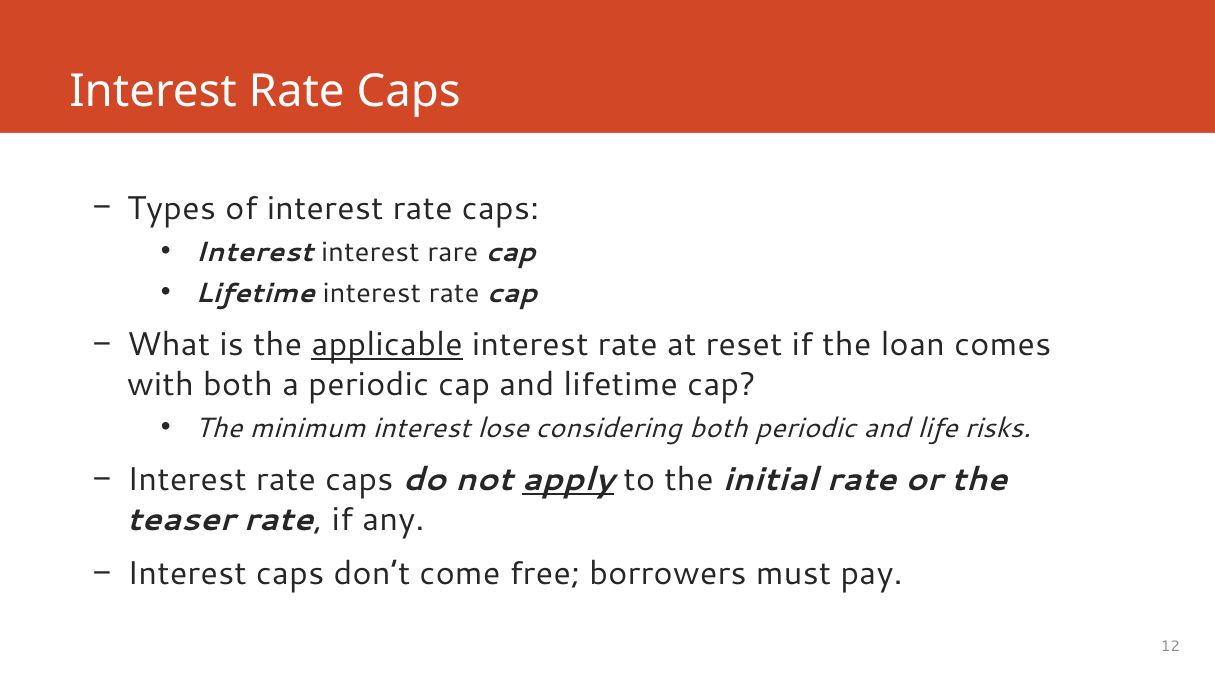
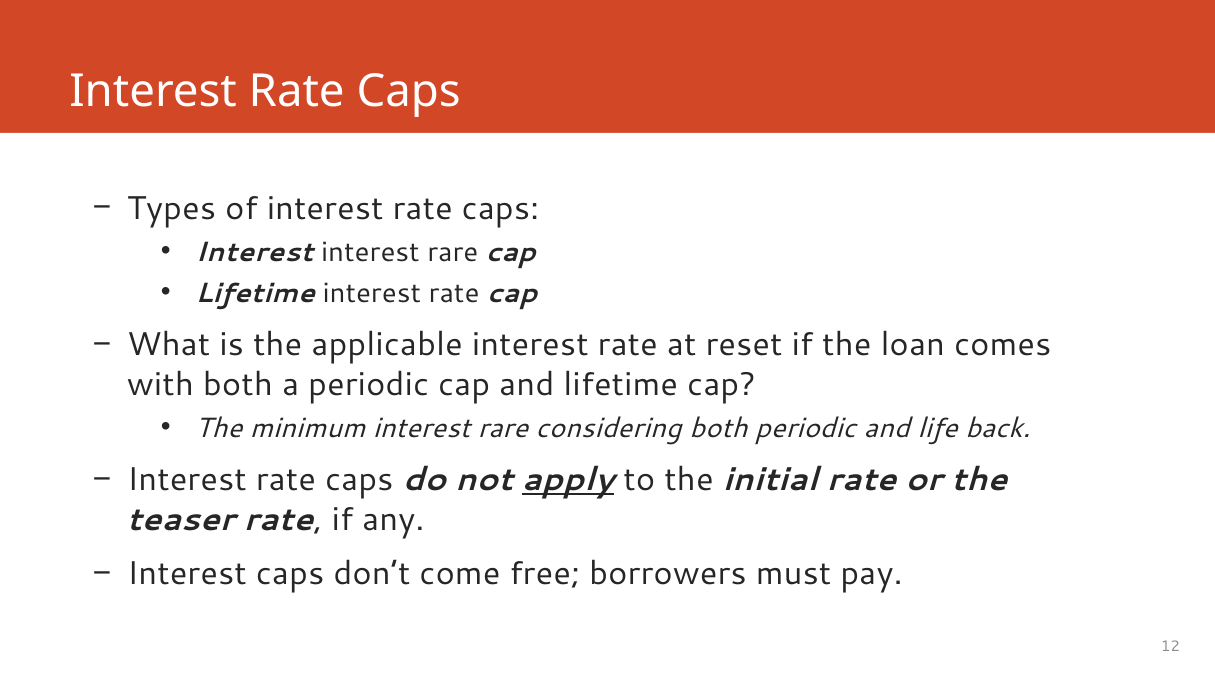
applicable underline: present -> none (387, 345)
minimum interest lose: lose -> rare (503, 428)
risks: risks -> back (998, 428)
